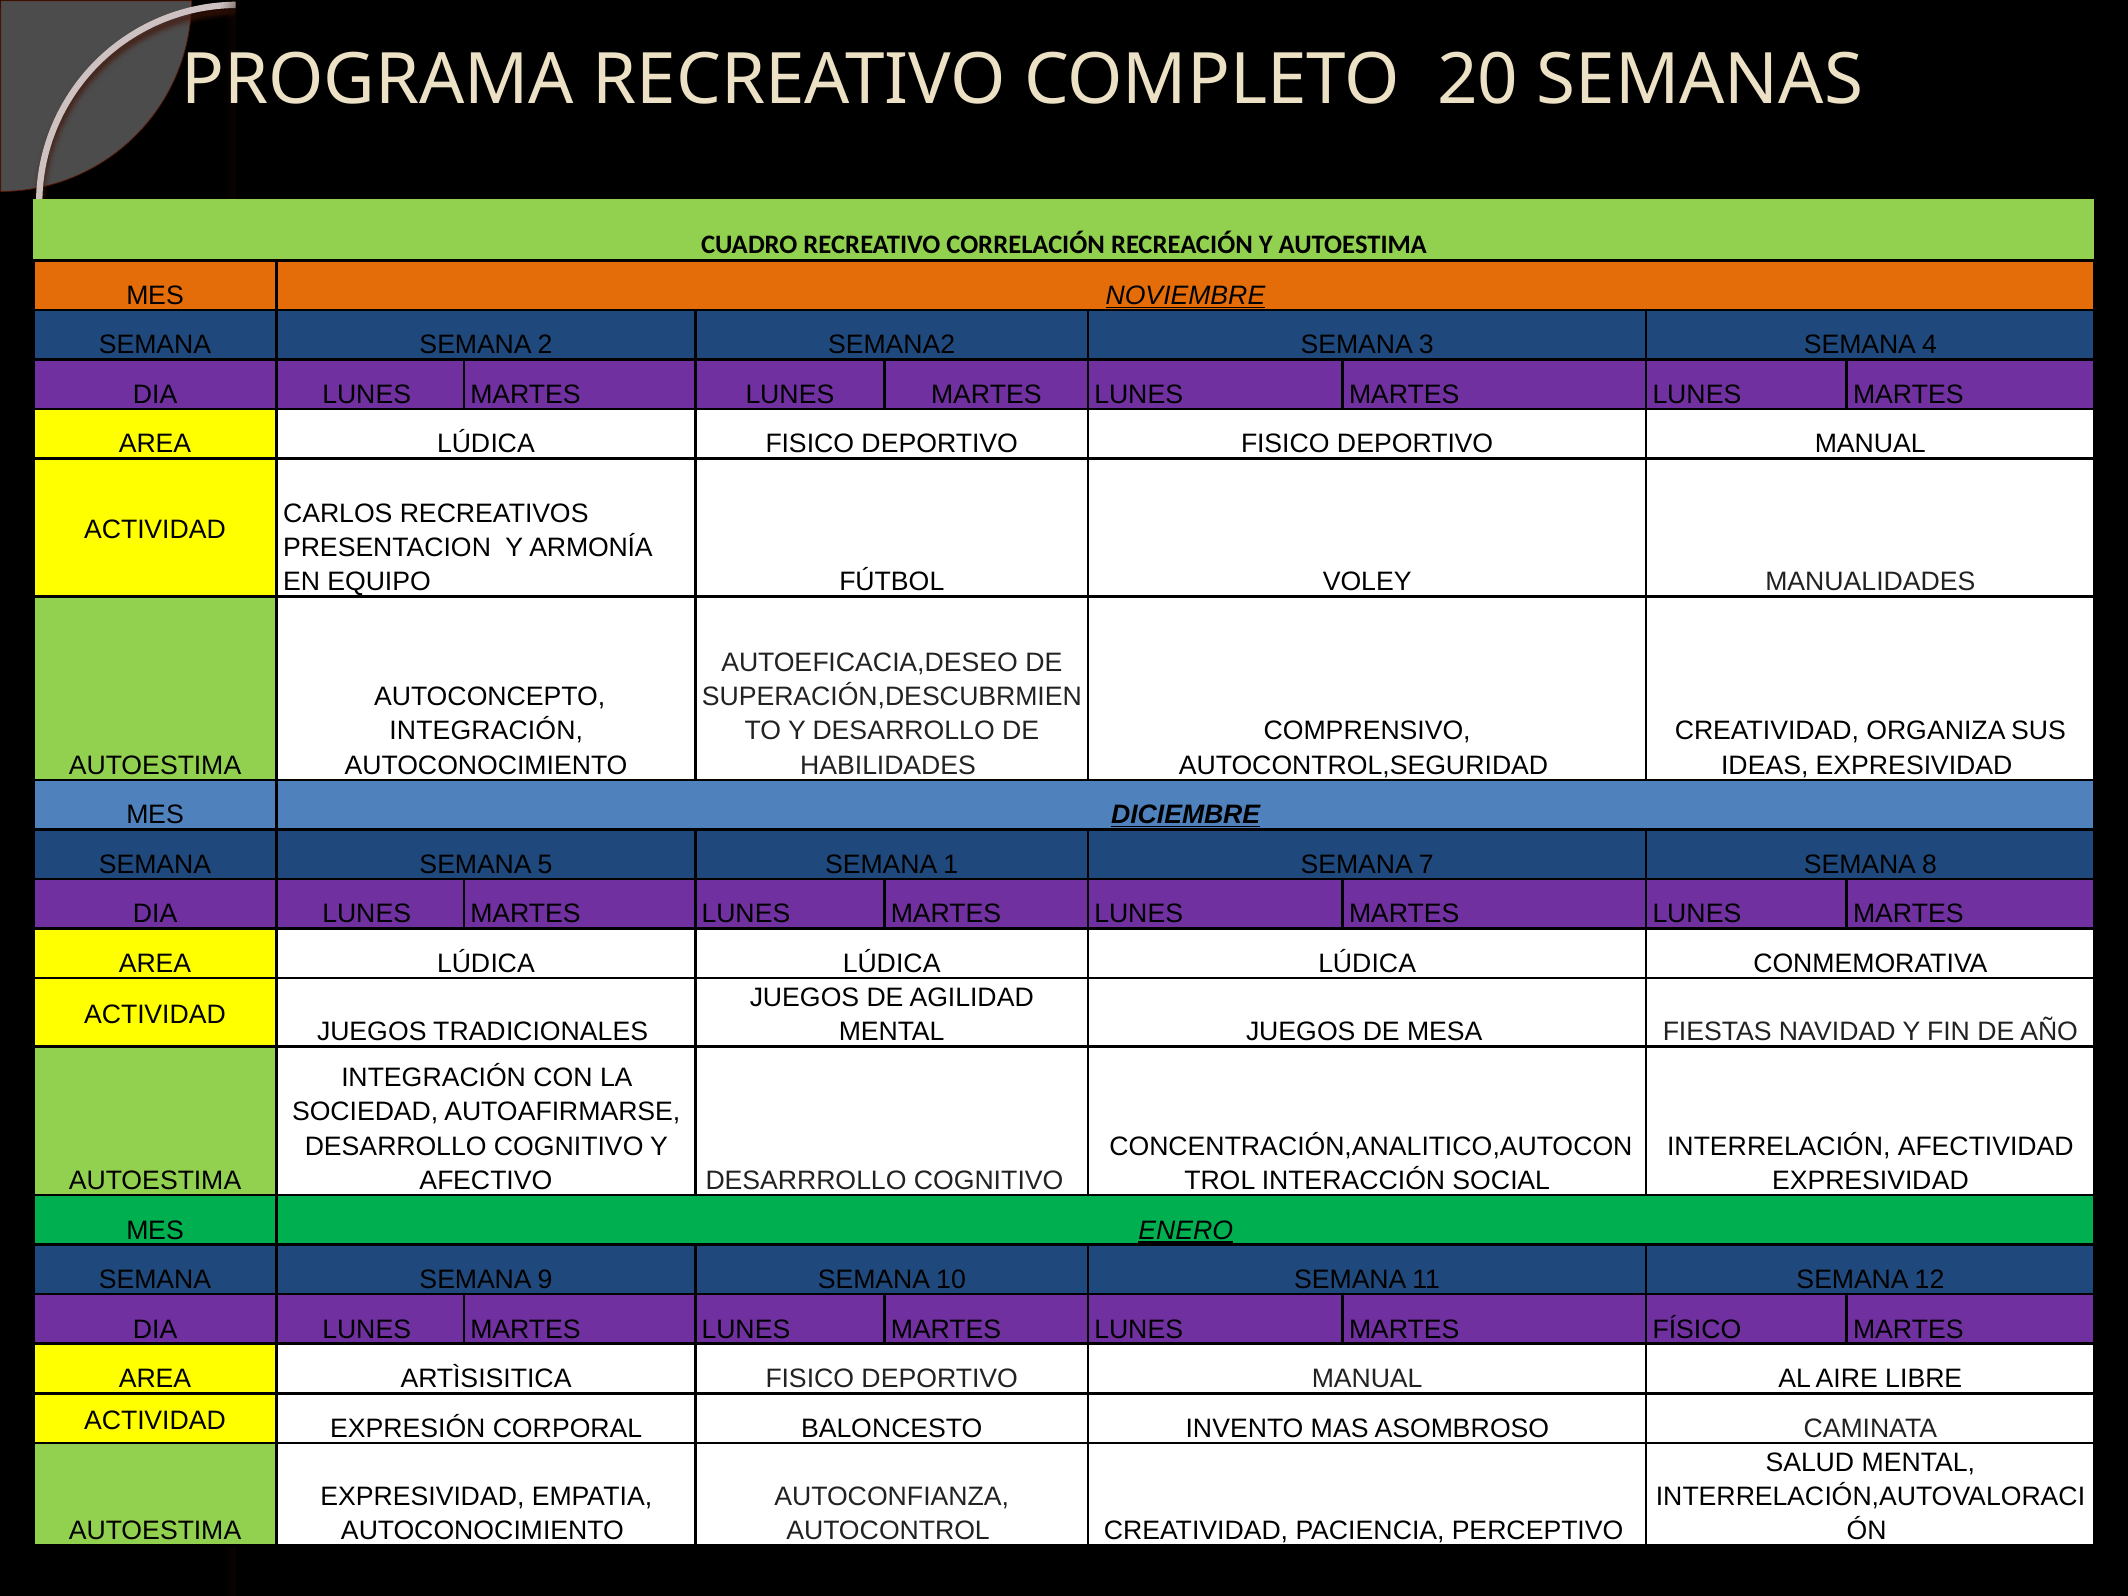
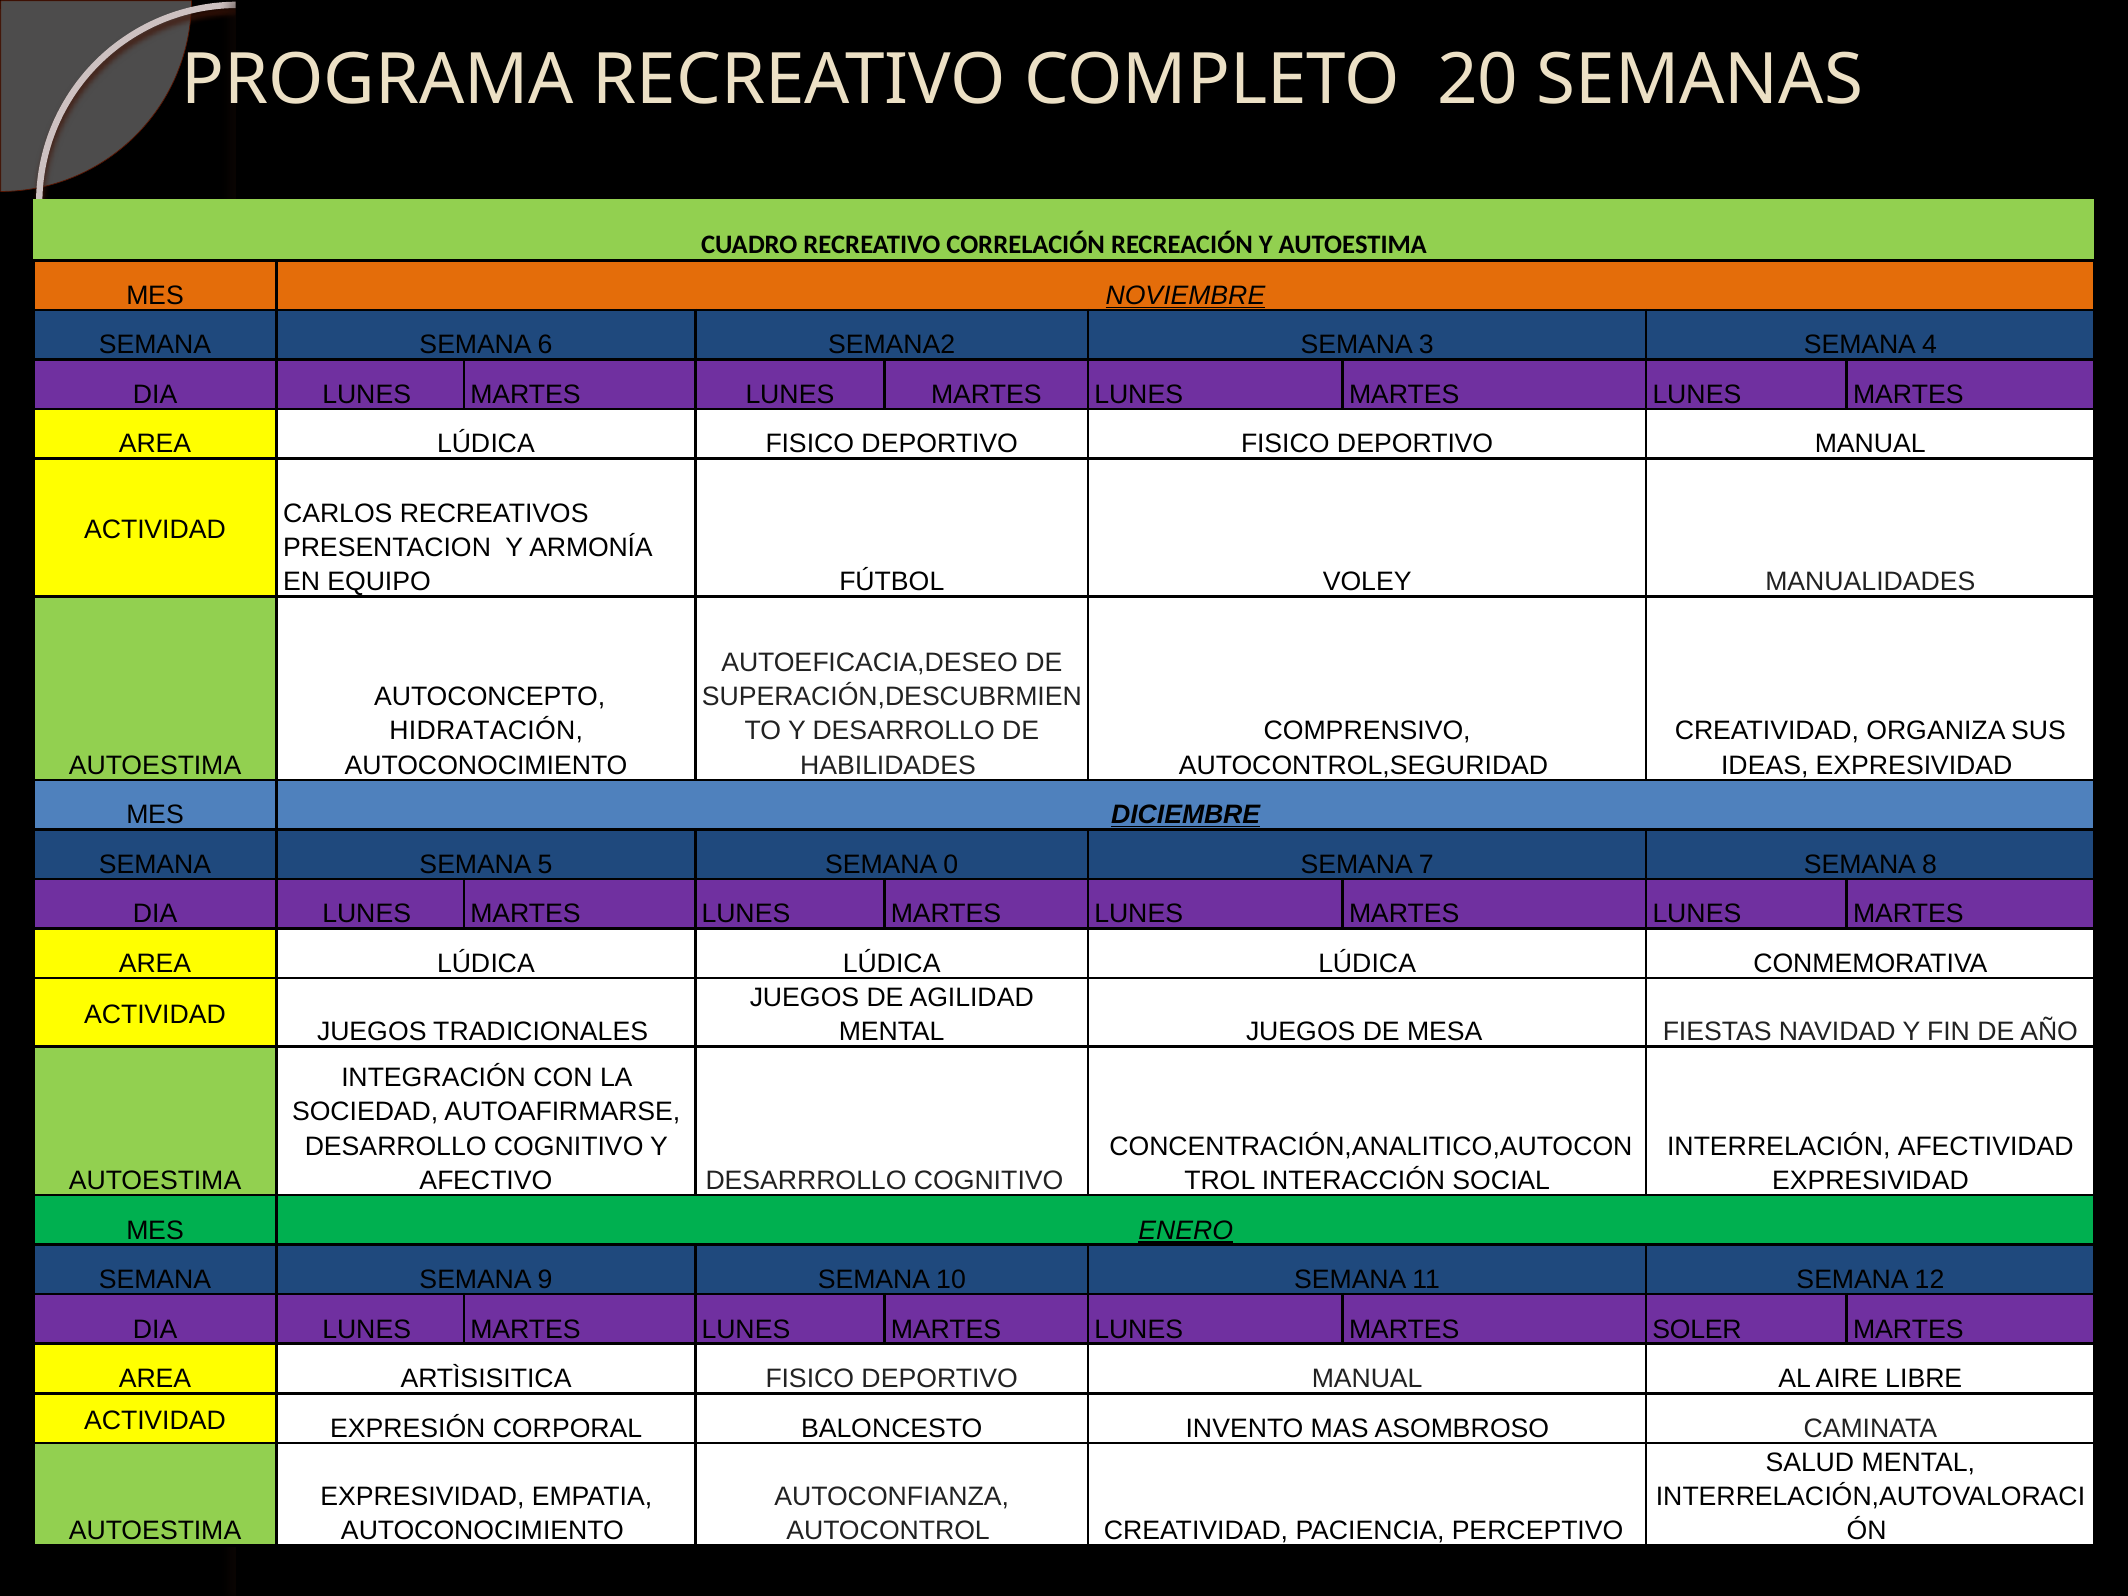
2: 2 -> 6 (545, 345)
INTEGRACIÓN: INTEGRACIÓN -> HIDRATACIÓN (486, 731)
1: 1 -> 0 (951, 864)
FÍSICO: FÍSICO -> SOLER (1697, 1329)
